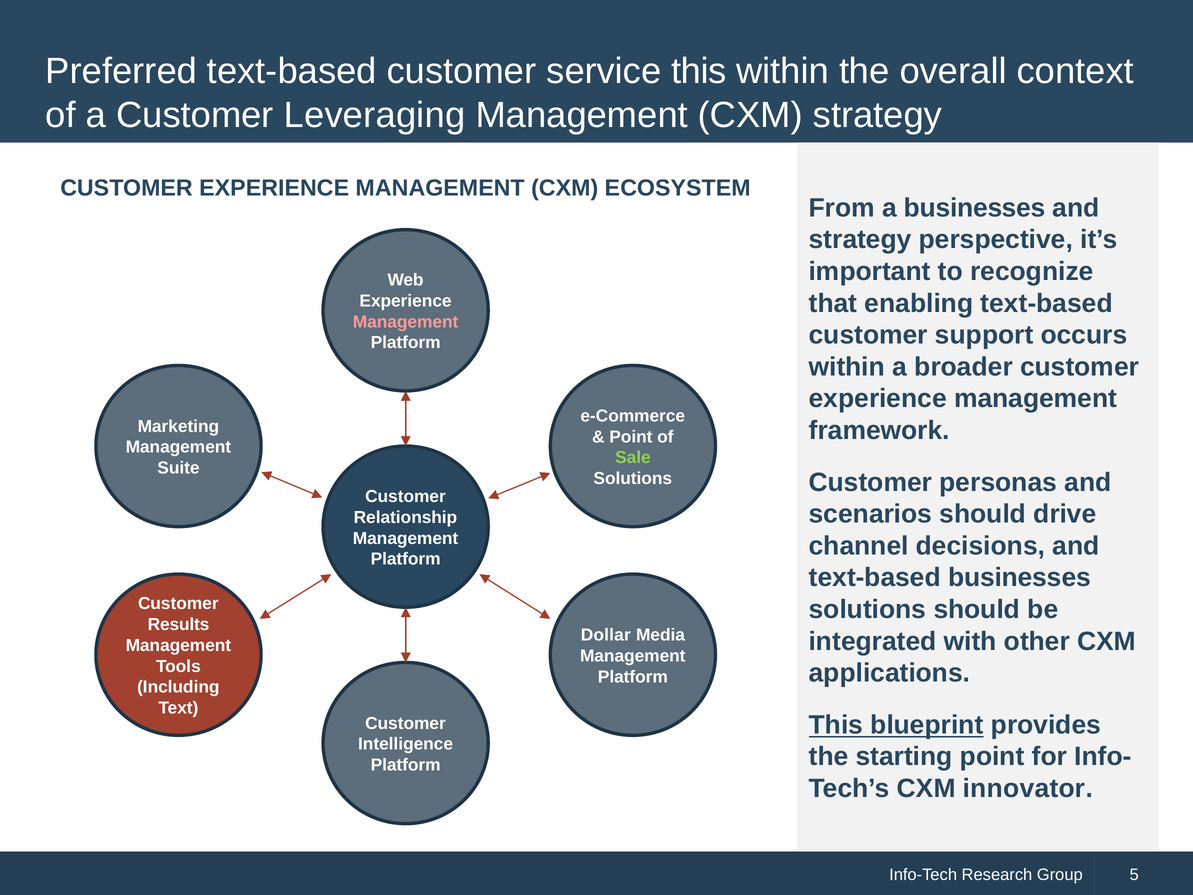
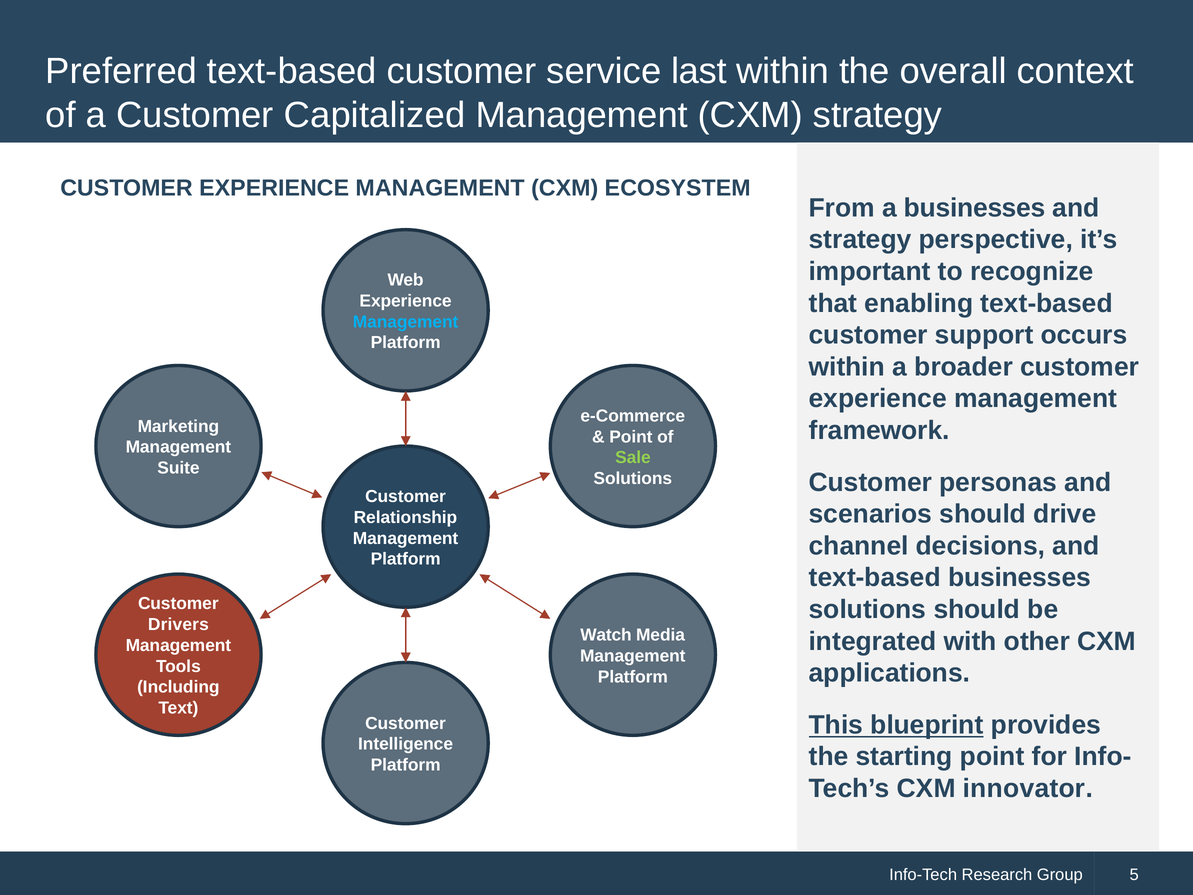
service this: this -> last (699, 71)
Leveraging: Leveraging -> Capitalized (375, 115)
Management colour: pink -> light blue (406, 322)
Results: Results -> Drivers (178, 624)
Dollar: Dollar -> Watch (606, 635)
